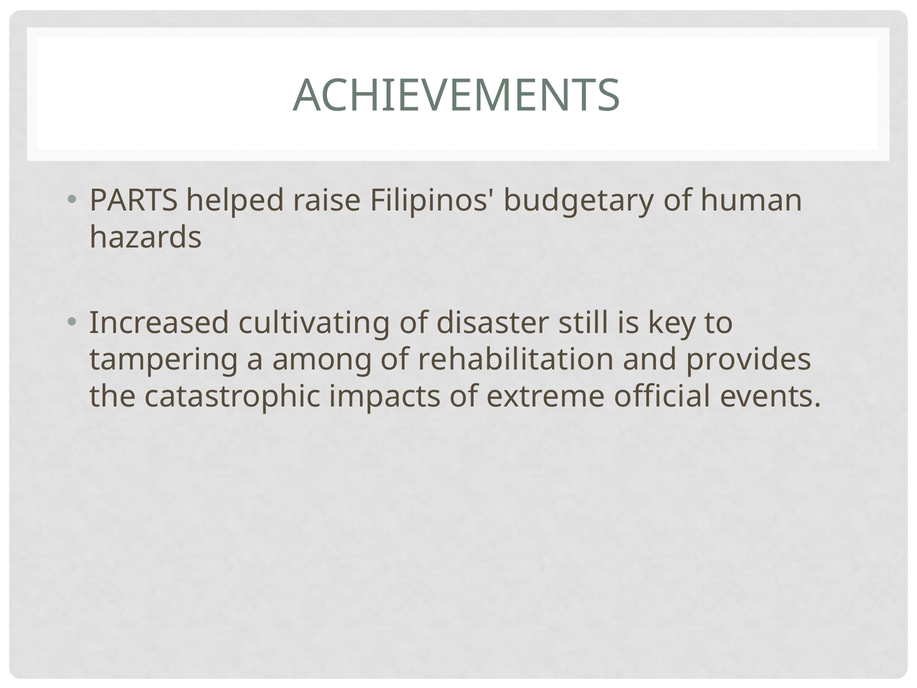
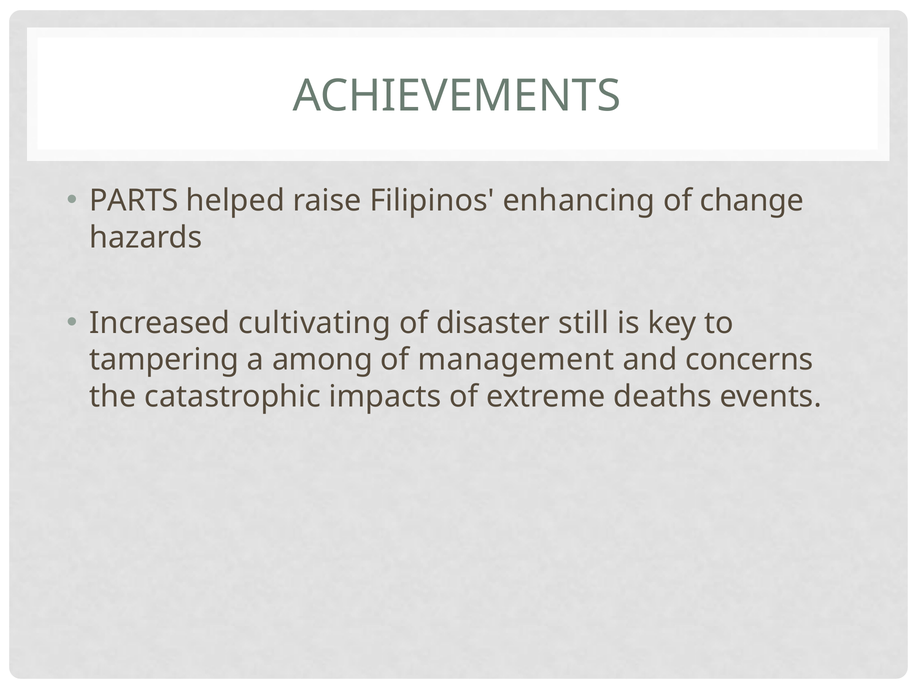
budgetary: budgetary -> enhancing (579, 201)
human: human -> change (752, 201)
rehabilitation: rehabilitation -> management (516, 360)
provides: provides -> concerns (749, 360)
official: official -> deaths (663, 396)
